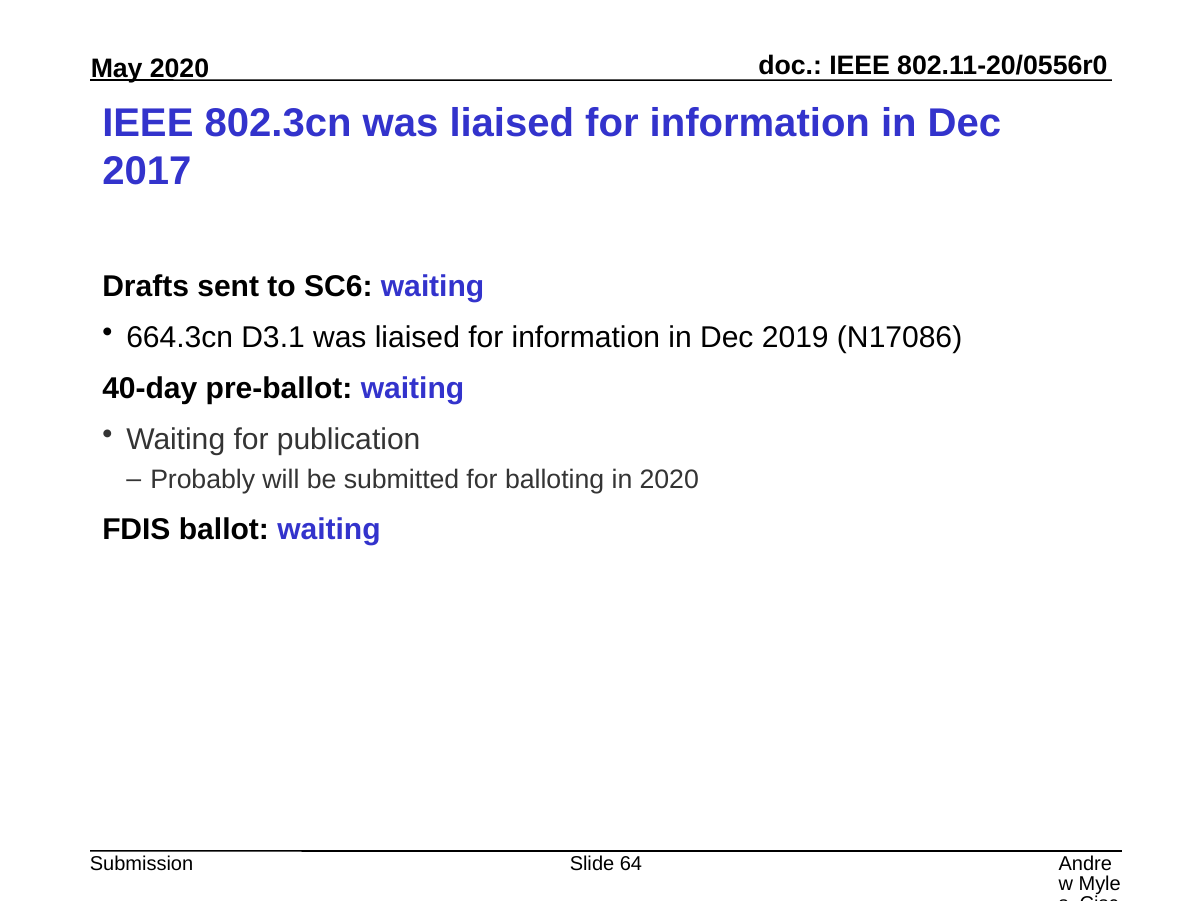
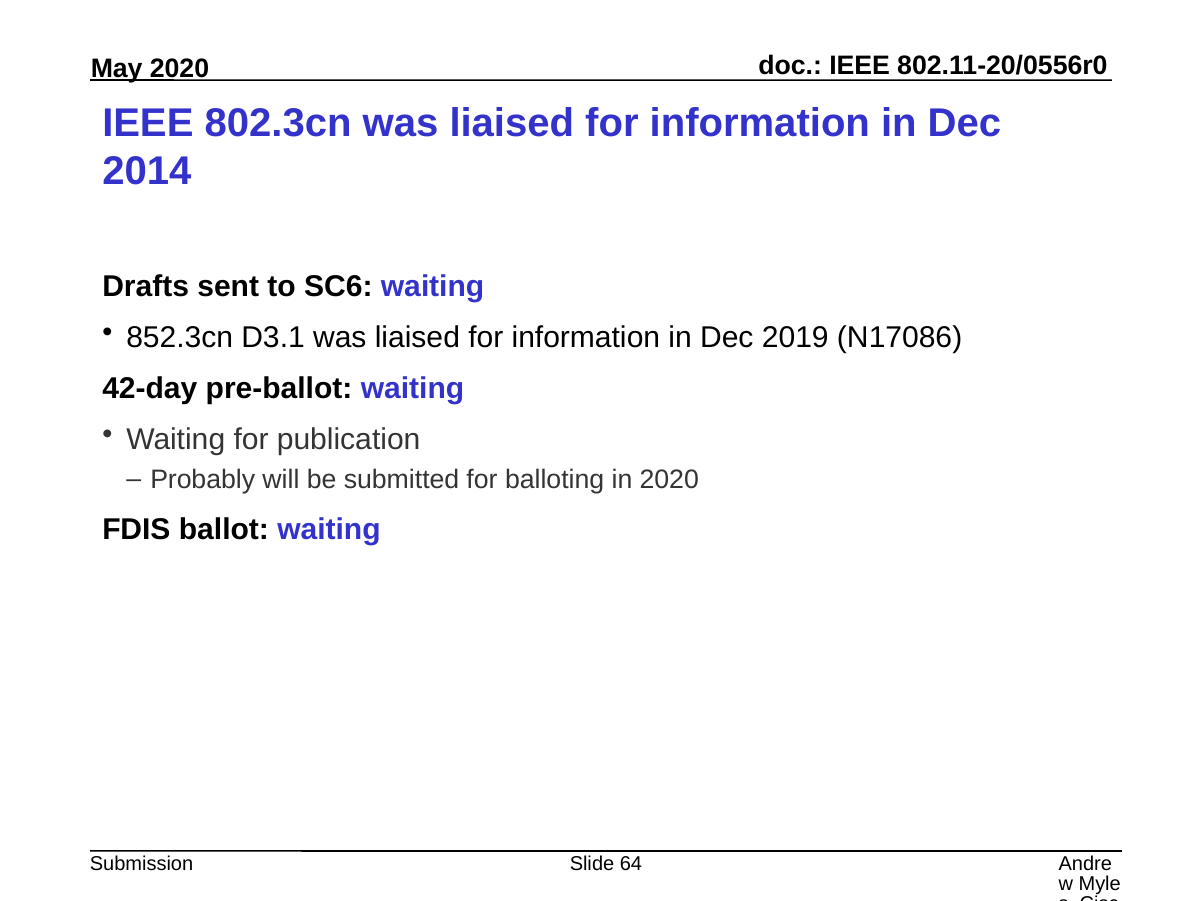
2017: 2017 -> 2014 (147, 171)
664.3cn: 664.3cn -> 852.3cn (180, 338)
40-day: 40-day -> 42-day (150, 389)
